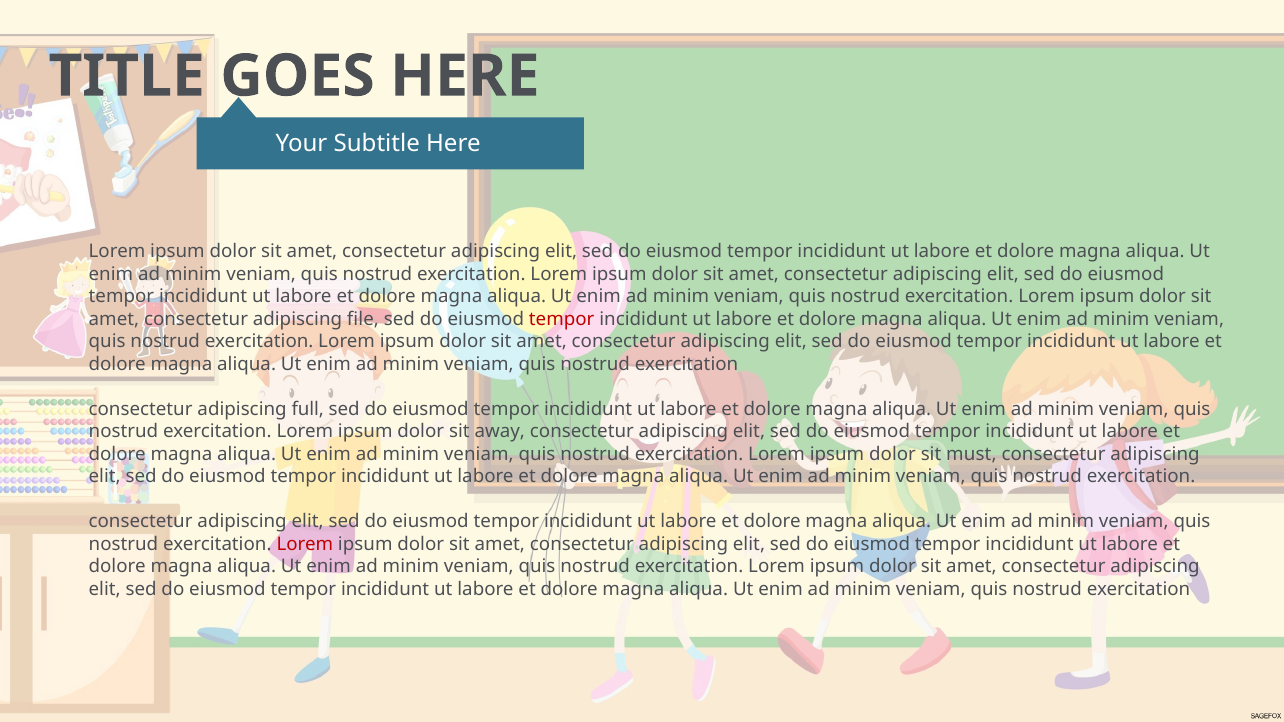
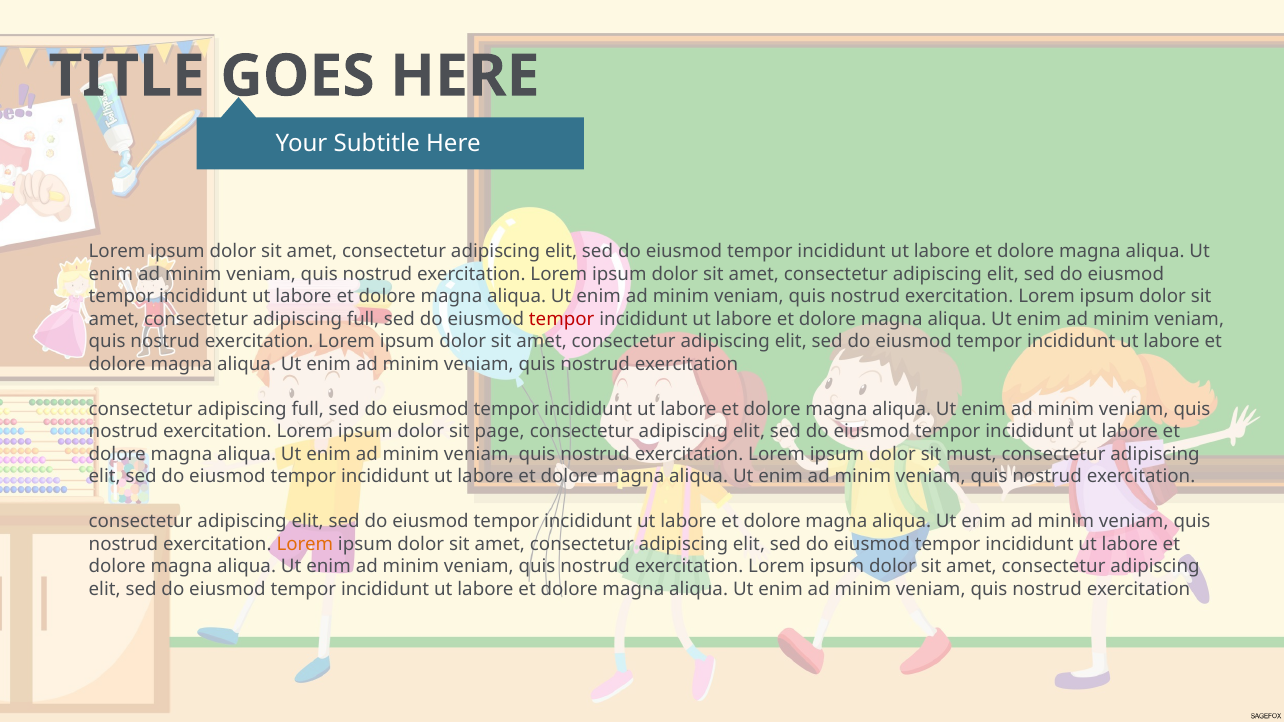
amet consectetur adipiscing file: file -> full (363, 319)
away: away -> page (500, 432)
Lorem colour: red -> orange (305, 544)
